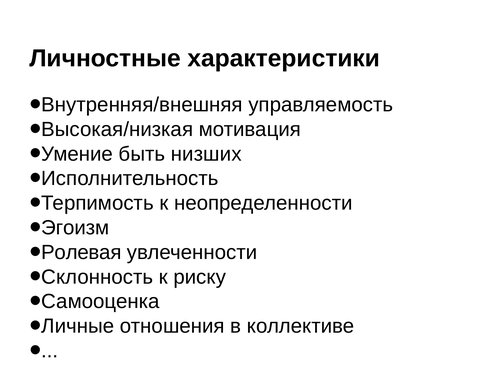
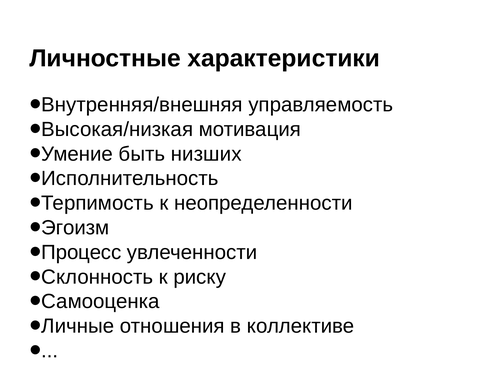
Ролевая: Ролевая -> Процесс (81, 252)
